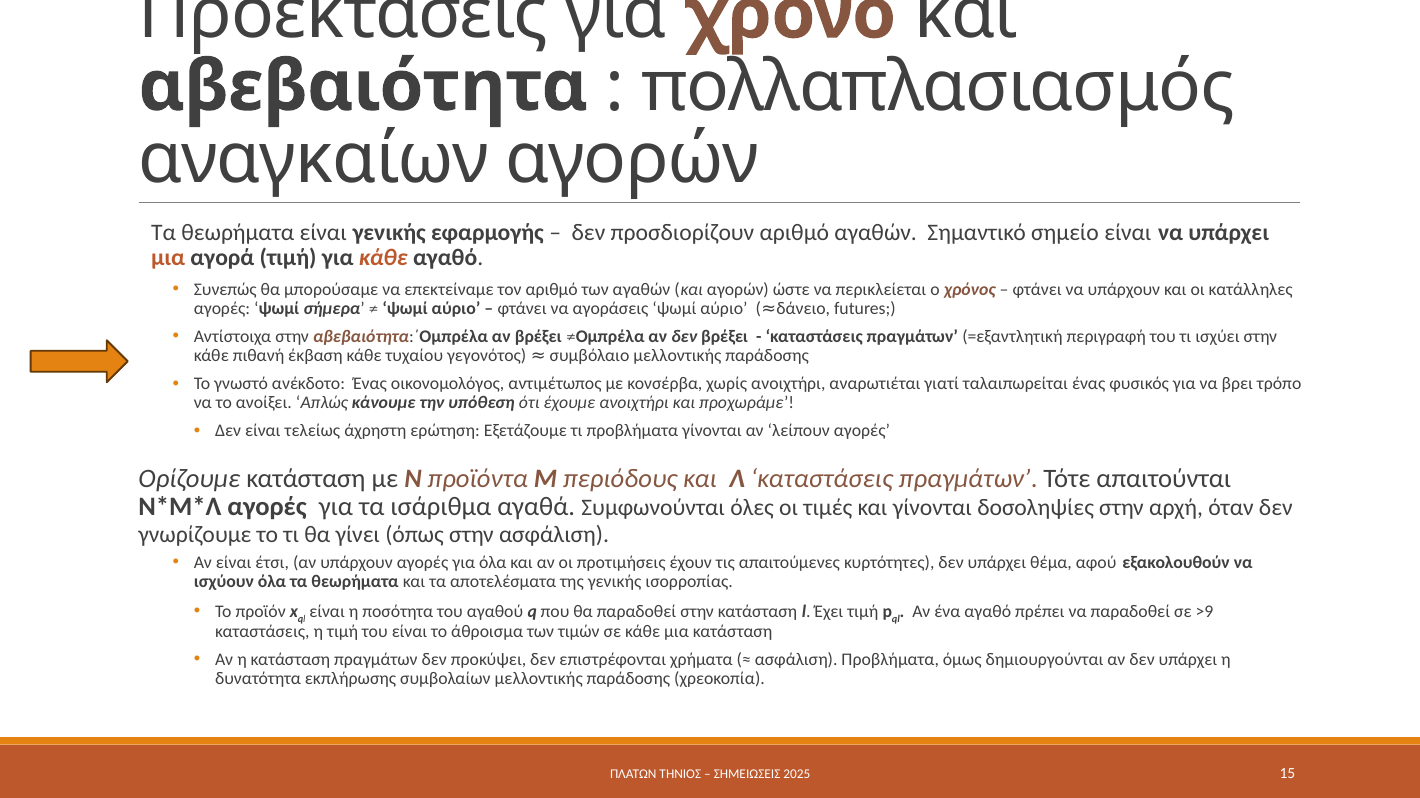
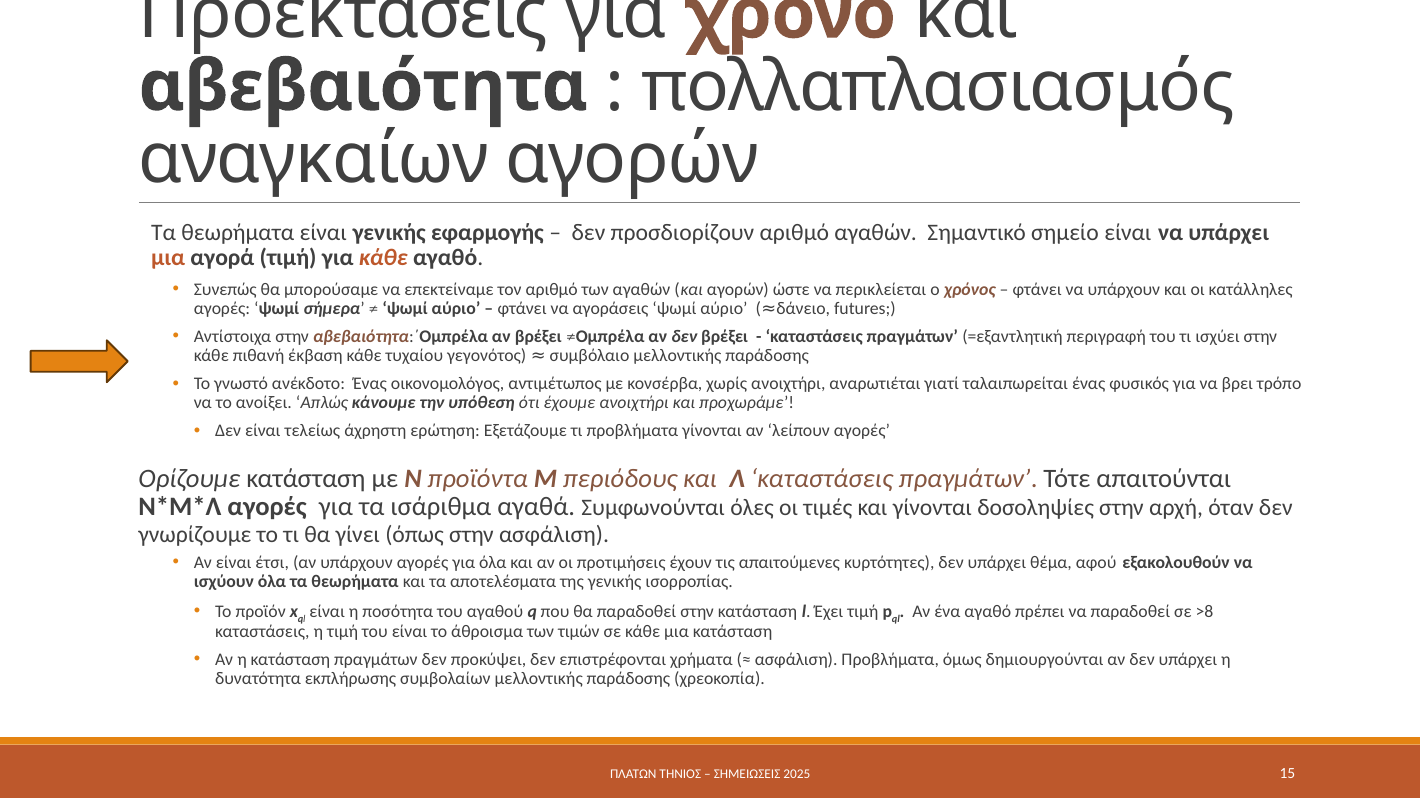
>9: >9 -> >8 (1205, 612)
